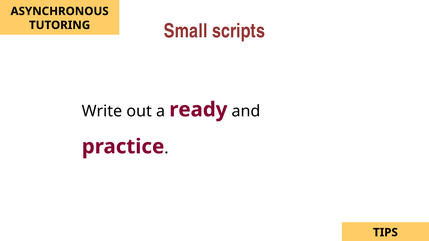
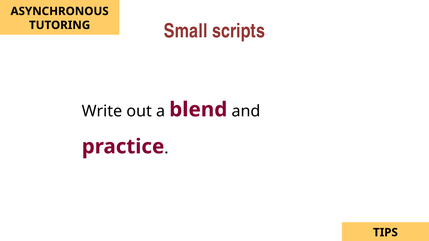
ready: ready -> blend (198, 110)
